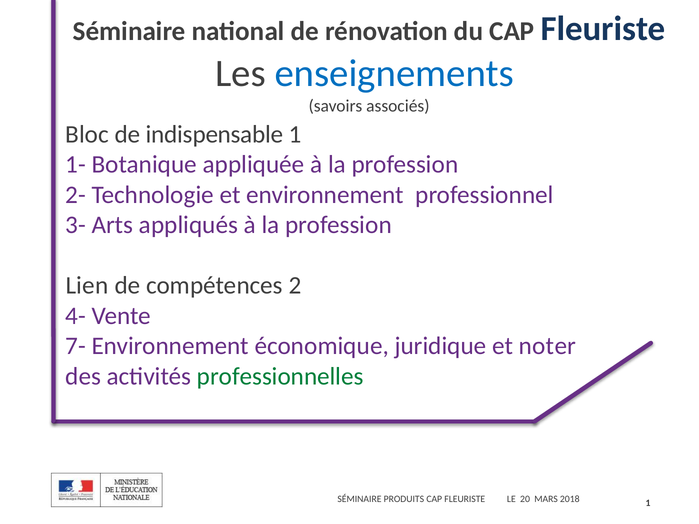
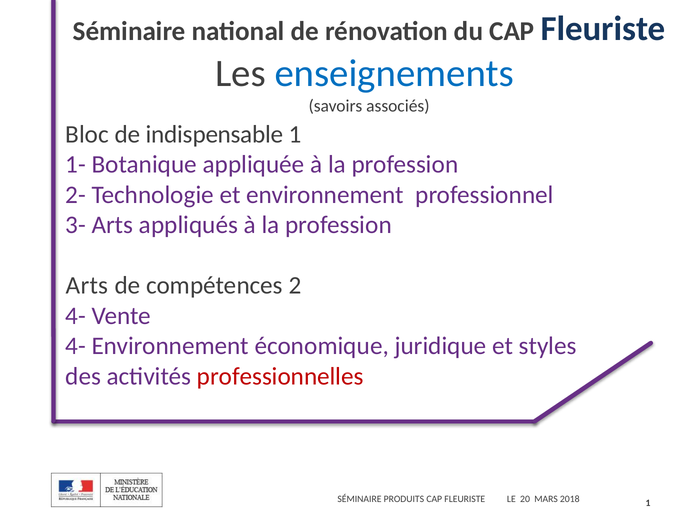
Lien: Lien -> Arts (87, 286)
7-: 7- -> 4- (76, 346)
noter: noter -> styles (548, 346)
professionnelles colour: green -> red (280, 377)
